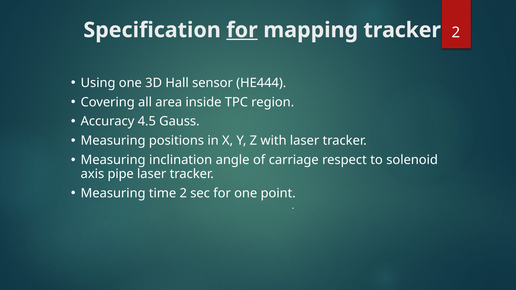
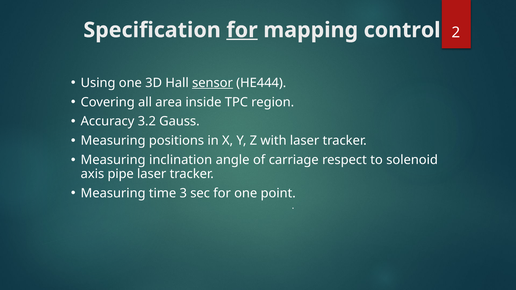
mapping tracker: tracker -> control (402, 30)
sensor underline: none -> present (212, 83)
4.5: 4.5 -> 3.2 (147, 121)
time 2: 2 -> 3 (183, 193)
